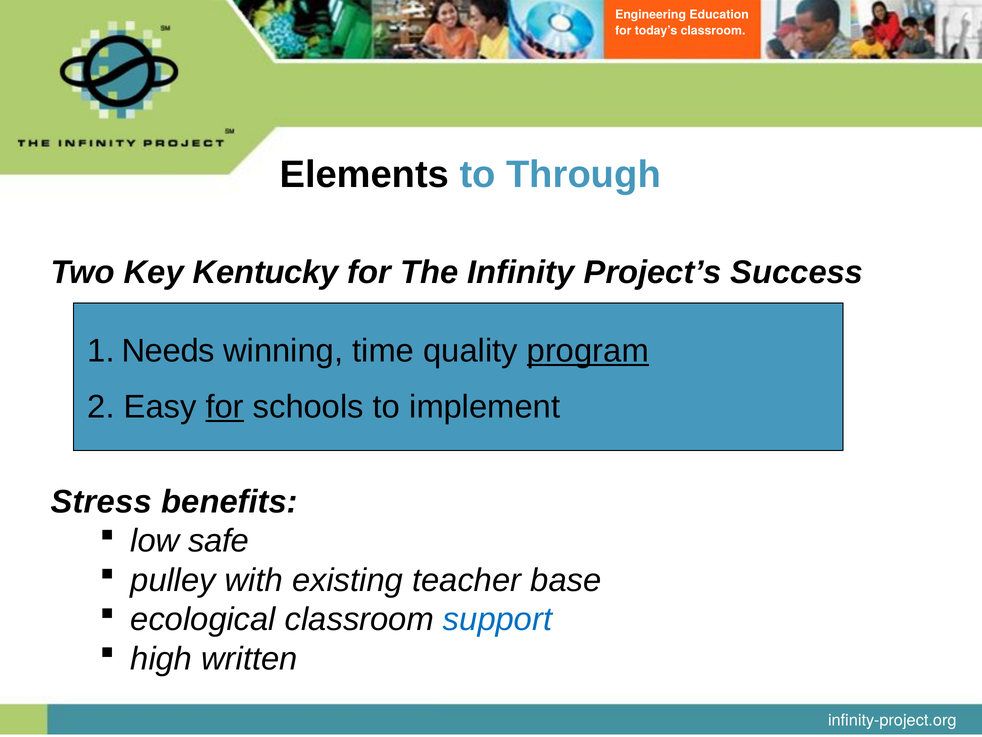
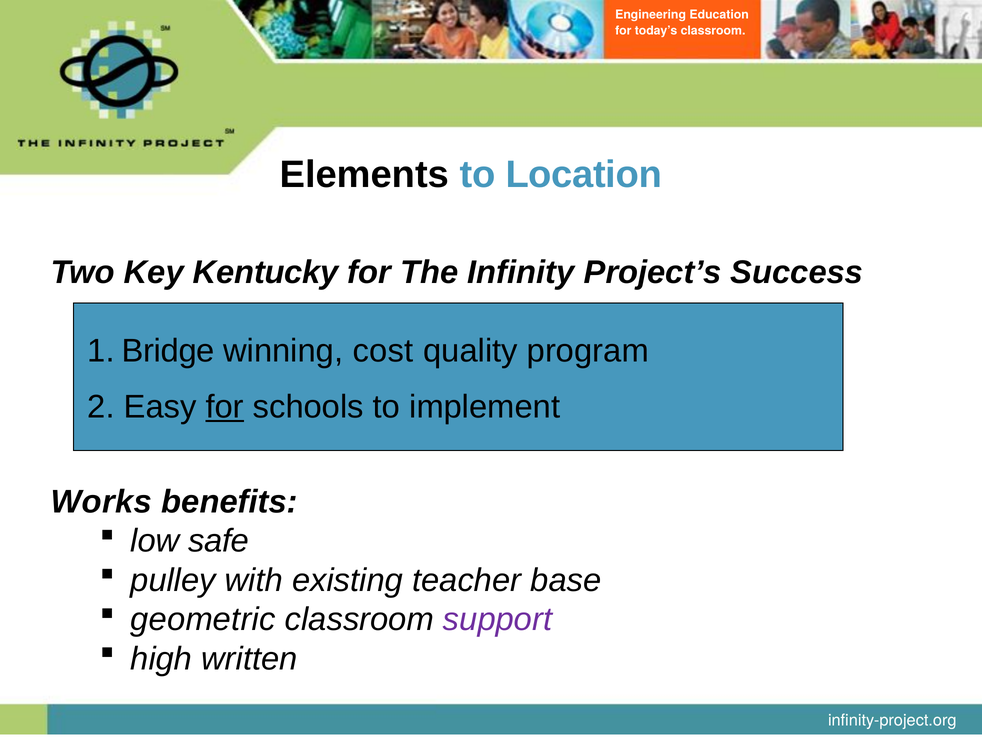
Through: Through -> Location (584, 174)
Needs: Needs -> Bridge (168, 351)
time: time -> cost (383, 351)
program underline: present -> none (588, 351)
Stress: Stress -> Works (101, 501)
ecological: ecological -> geometric (203, 619)
support colour: blue -> purple (498, 619)
